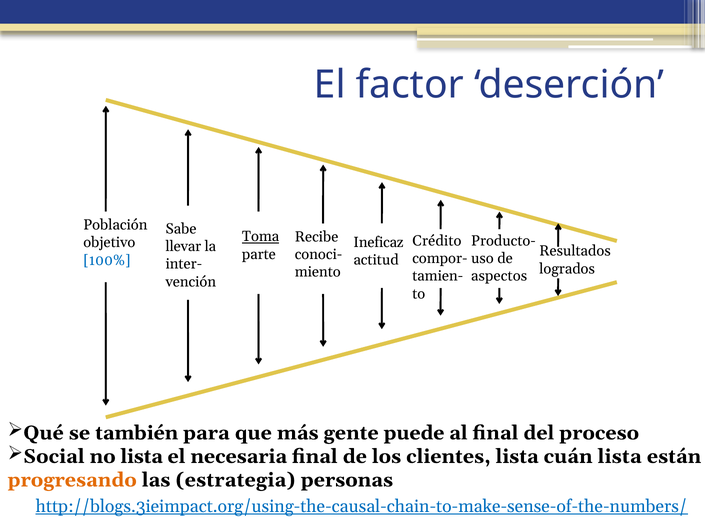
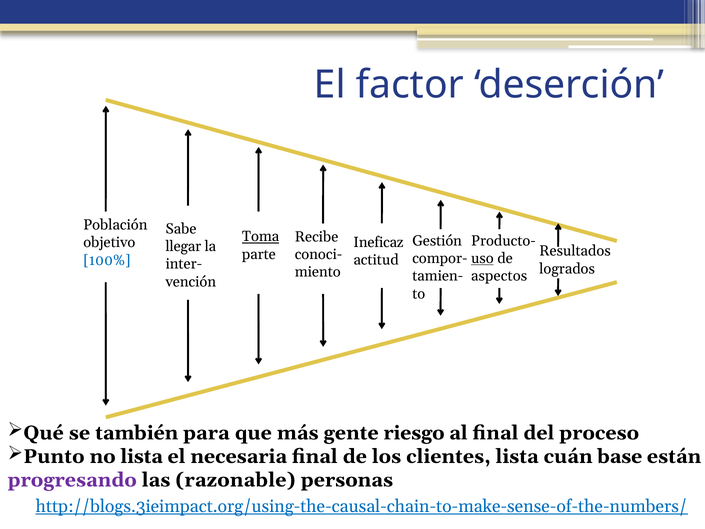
Crédito: Crédito -> Gestión (437, 241)
llevar: llevar -> llegar (183, 246)
uso underline: none -> present (482, 258)
puede: puede -> riesgo (414, 433)
Social: Social -> Punto (54, 456)
cuán lista: lista -> base (620, 456)
progresando colour: orange -> purple (72, 480)
estrategia: estrategia -> razonable (235, 480)
